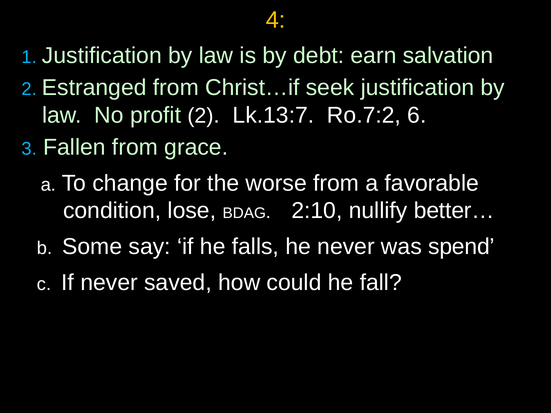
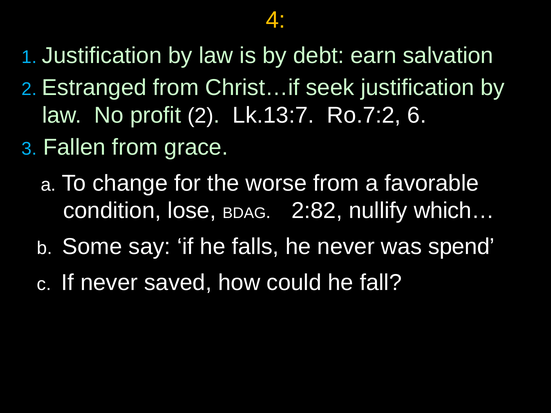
2:10: 2:10 -> 2:82 (317, 211)
better…: better… -> which… (454, 211)
